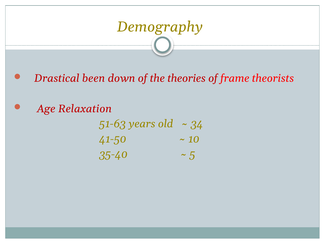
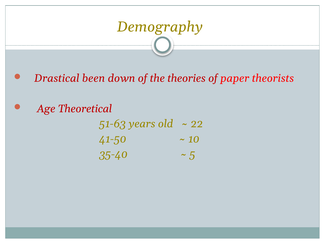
frame: frame -> paper (235, 78)
Relaxation: Relaxation -> Theoretical (85, 109)
34: 34 -> 22 (197, 124)
